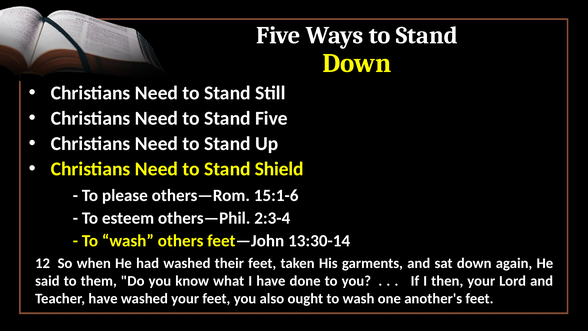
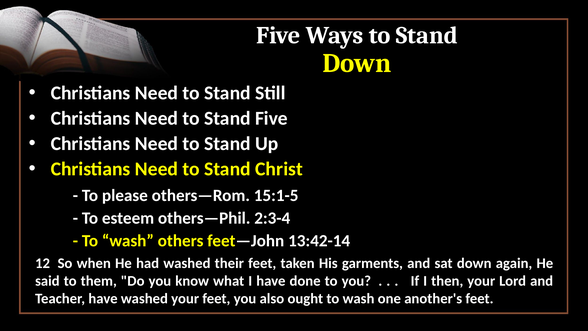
Shield: Shield -> Christ (279, 169)
15:1-6: 15:1-6 -> 15:1-5 (276, 195)
13:30-14: 13:30-14 -> 13:42-14 (319, 241)
